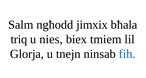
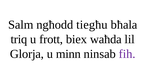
jimxix: jimxix -> tiegħu (92, 25)
nies: nies -> frott (51, 40)
tmiem: tmiem -> waħda (106, 40)
tnejn: tnejn -> minn (68, 54)
fih colour: blue -> purple (127, 54)
